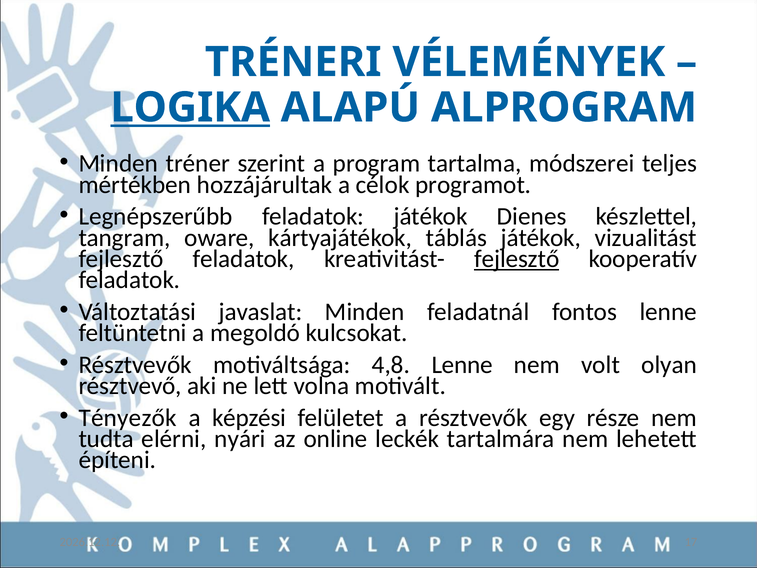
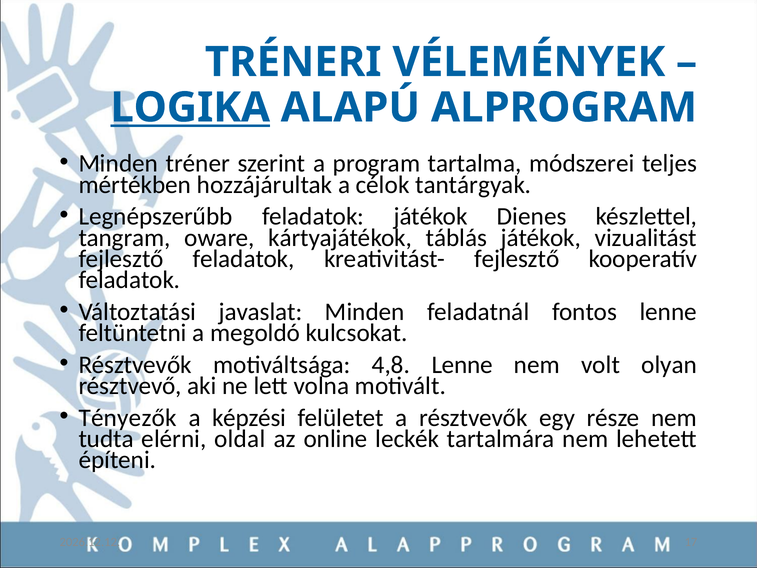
programot: programot -> tantárgyak (473, 185)
fejlesztő underline: present -> none (517, 259)
nyári: nyári -> oldal (240, 439)
